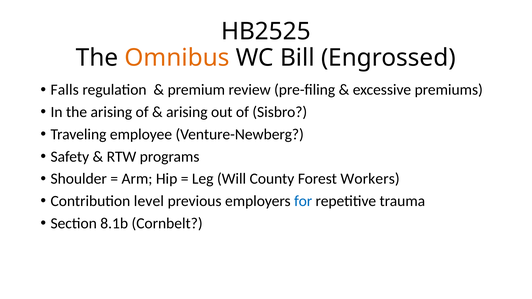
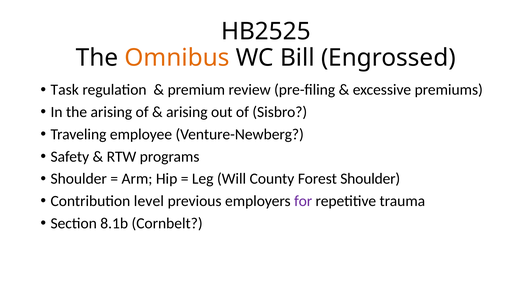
Falls: Falls -> Task (65, 90)
Forest Workers: Workers -> Shoulder (370, 179)
for colour: blue -> purple (303, 201)
